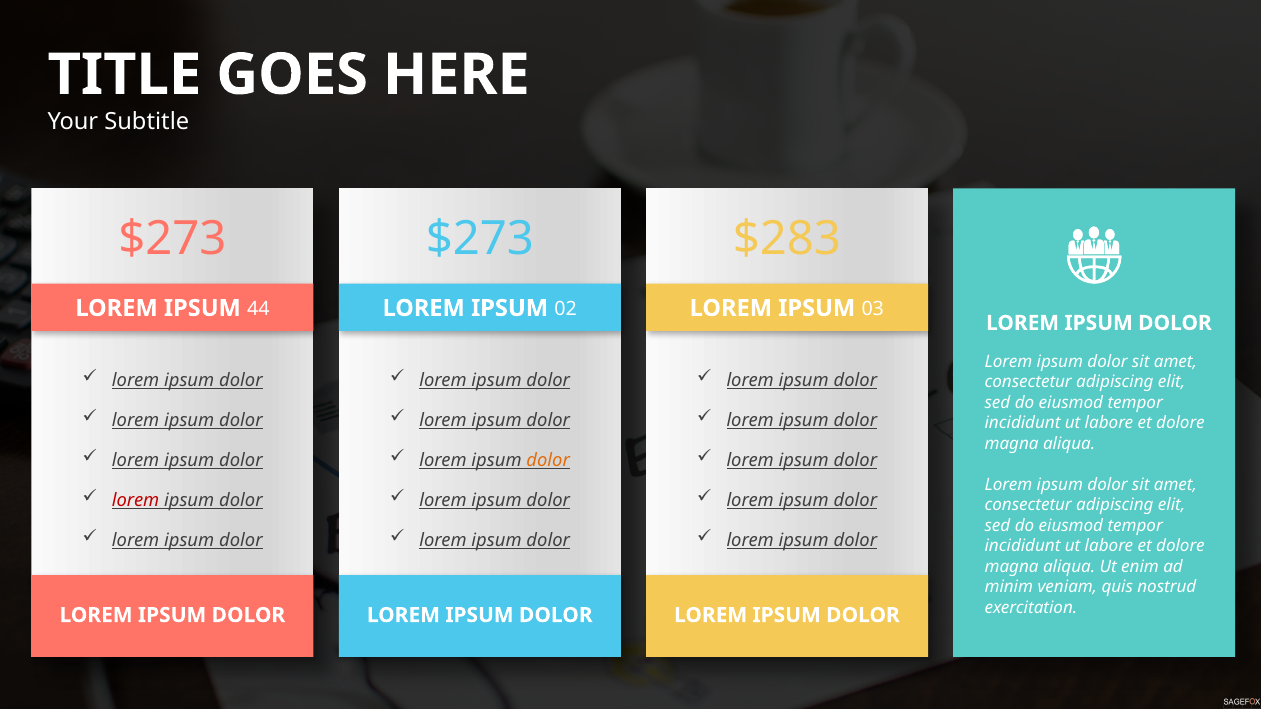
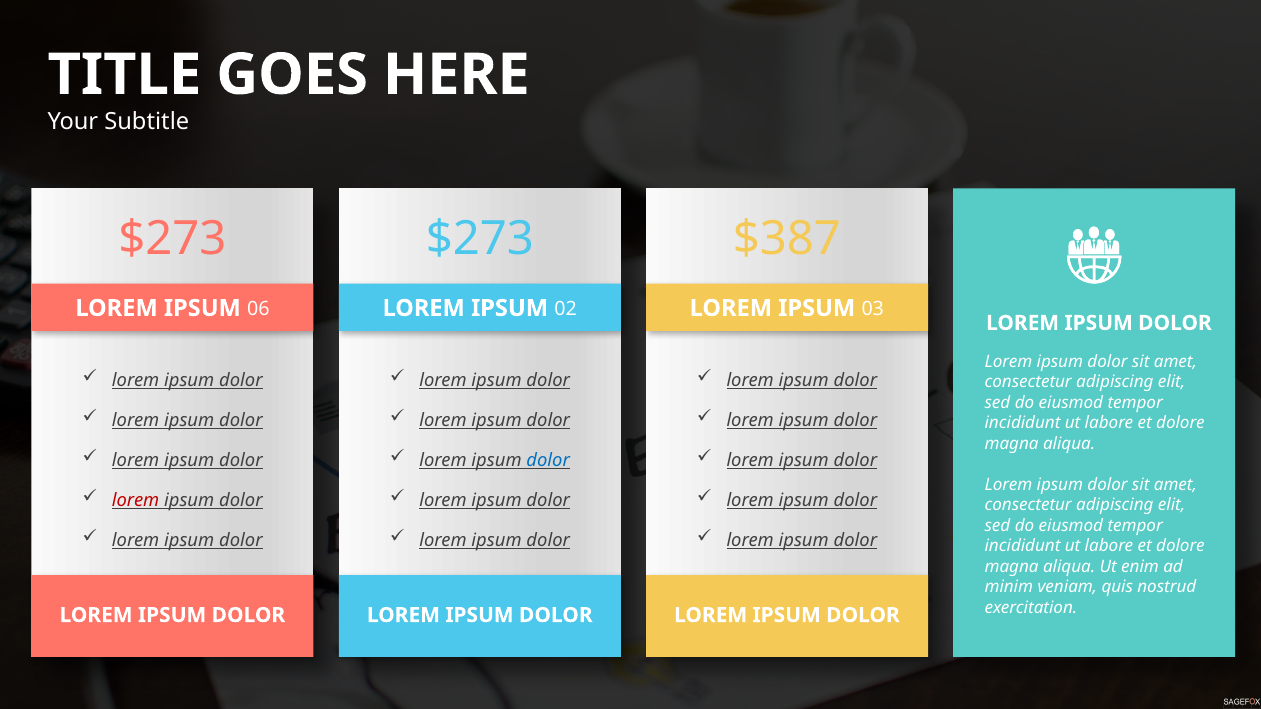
$283: $283 -> $387 (787, 239)
44: 44 -> 06 (258, 310)
dolor colour: orange -> blue (548, 460)
